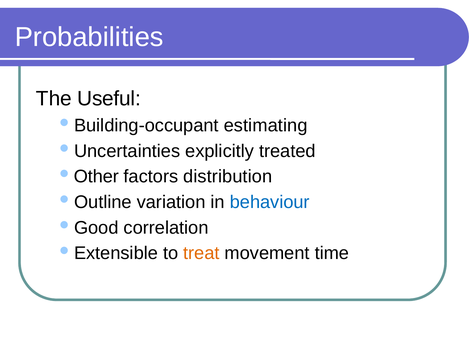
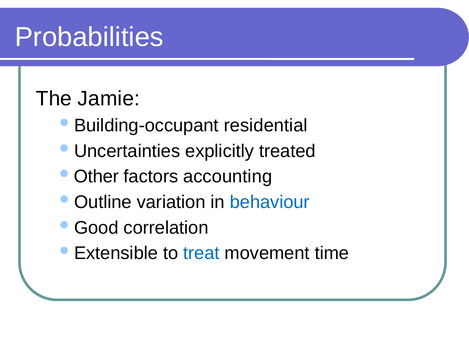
Useful: Useful -> Jamie (109, 98)
estimating: estimating -> residential (266, 125)
distribution: distribution -> accounting (228, 176)
treat colour: orange -> blue (201, 253)
